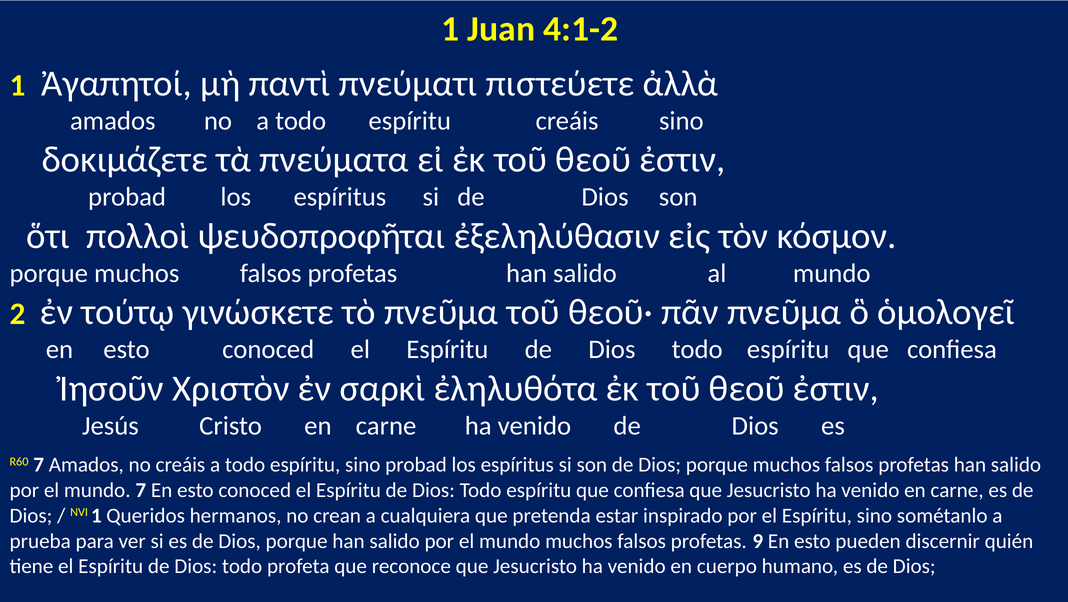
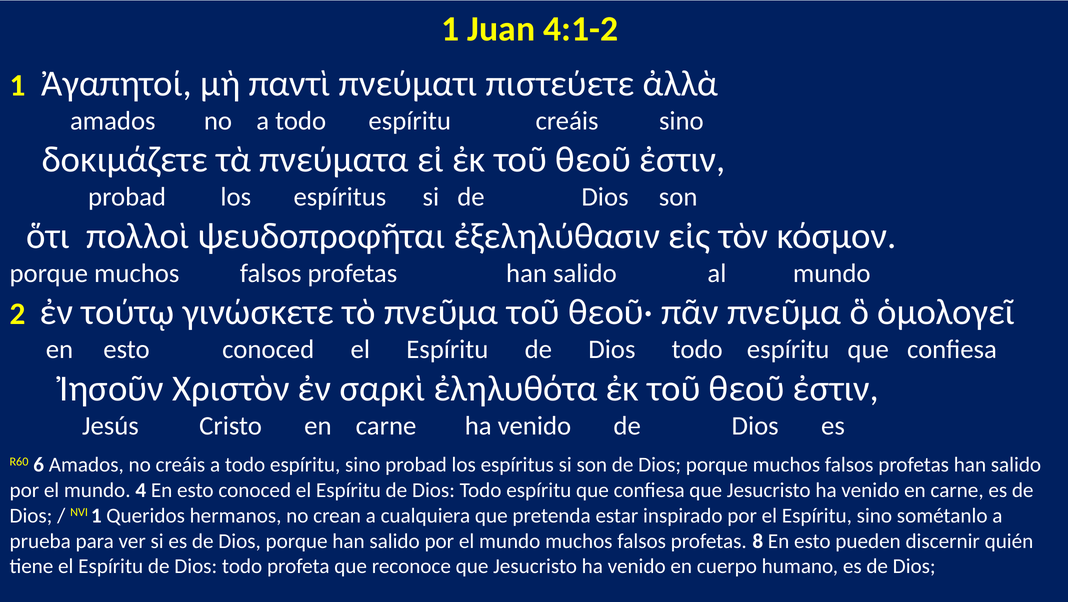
R60 7: 7 -> 6 (39, 465)
mundo 7: 7 -> 4 (141, 490)
9: 9 -> 8 (758, 541)
